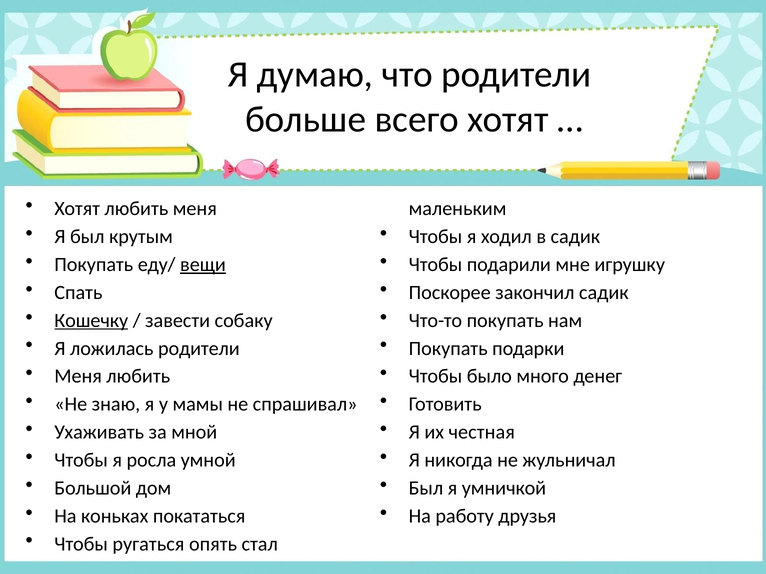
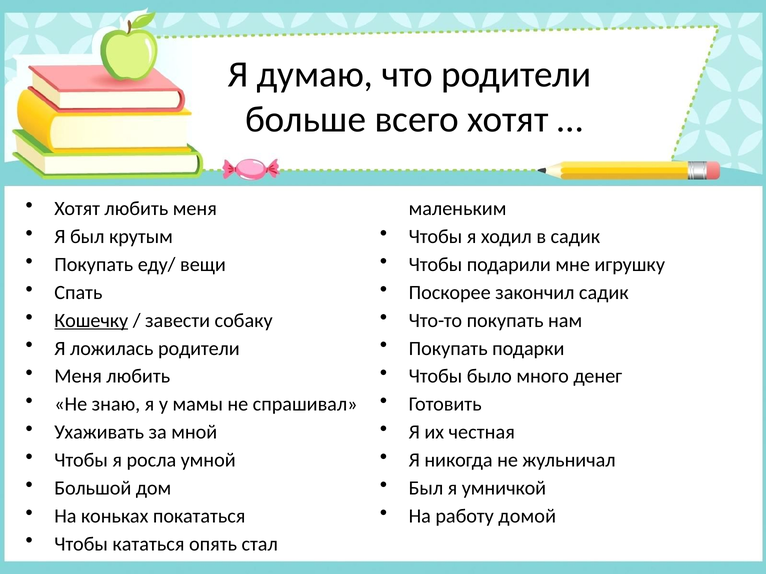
вещи underline: present -> none (203, 265)
друзья: друзья -> домой (527, 516)
ругаться: ругаться -> кататься (148, 544)
